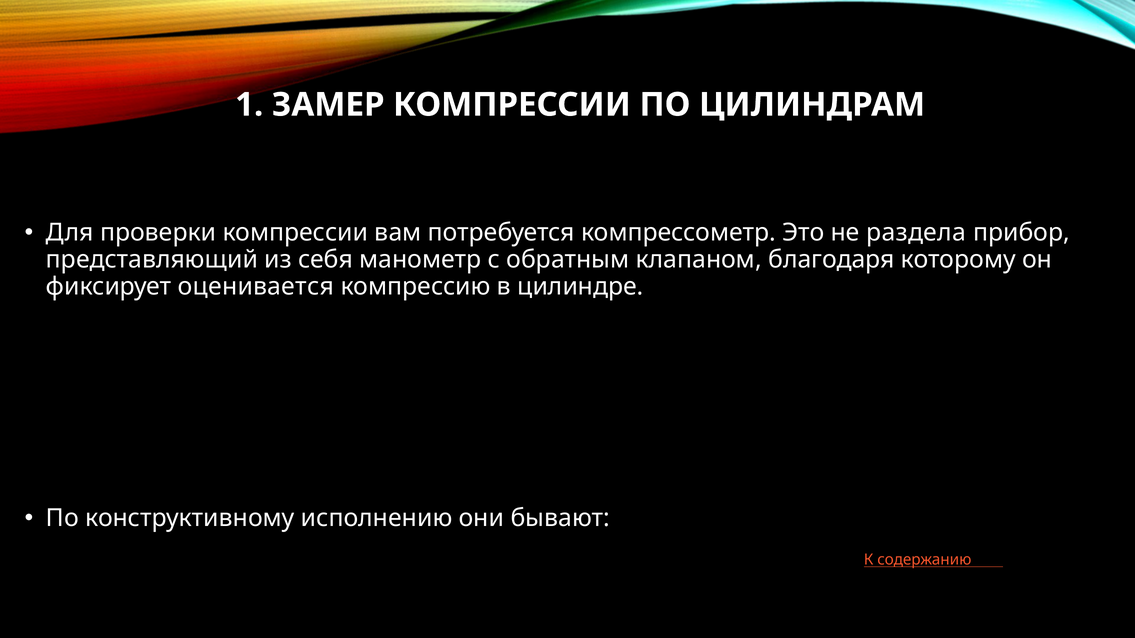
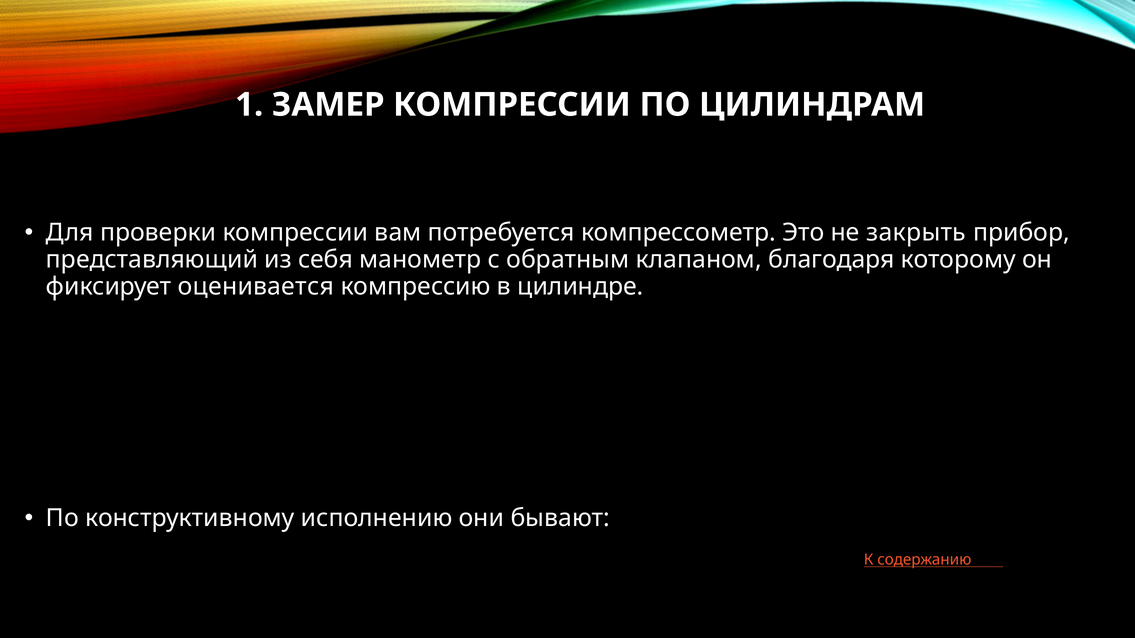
раздела: раздела -> закрыть (916, 233)
